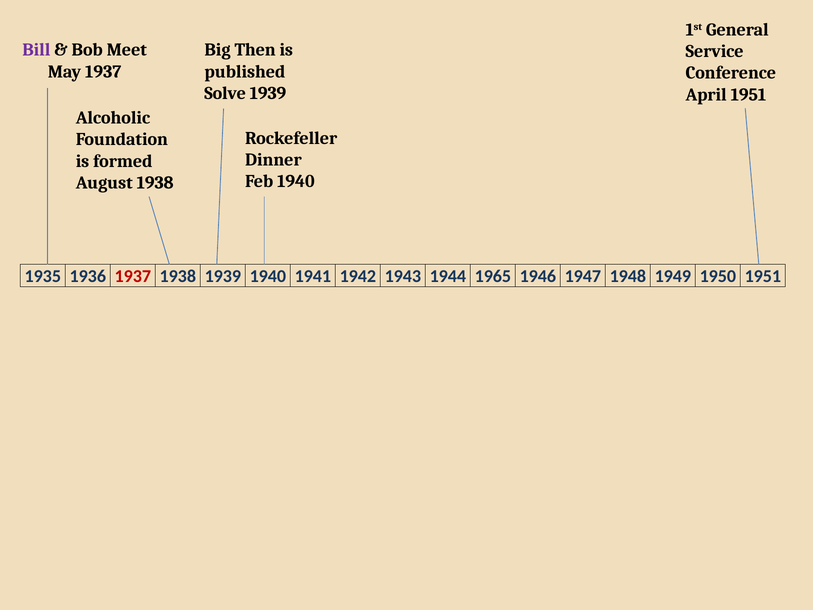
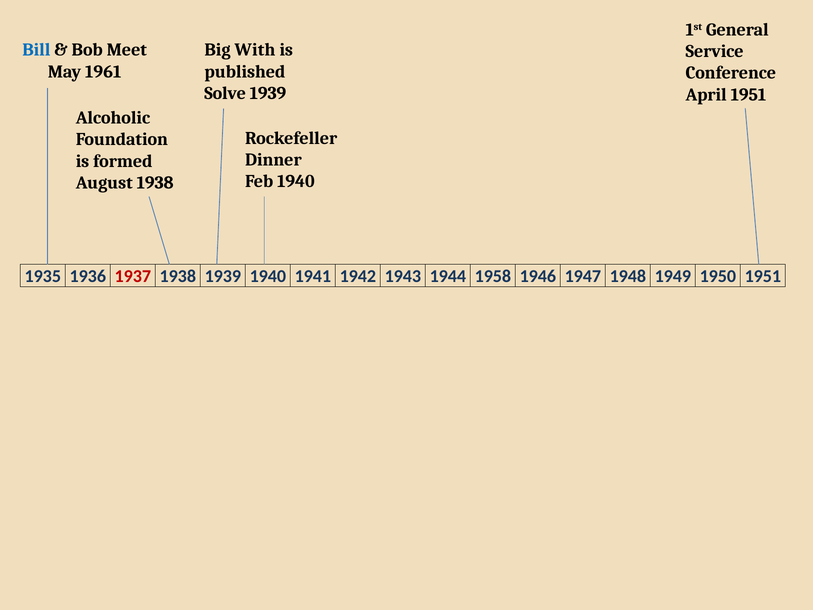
Bill colour: purple -> blue (36, 50)
Then: Then -> With (255, 50)
May 1937: 1937 -> 1961 (103, 72)
1965: 1965 -> 1958 (493, 276)
